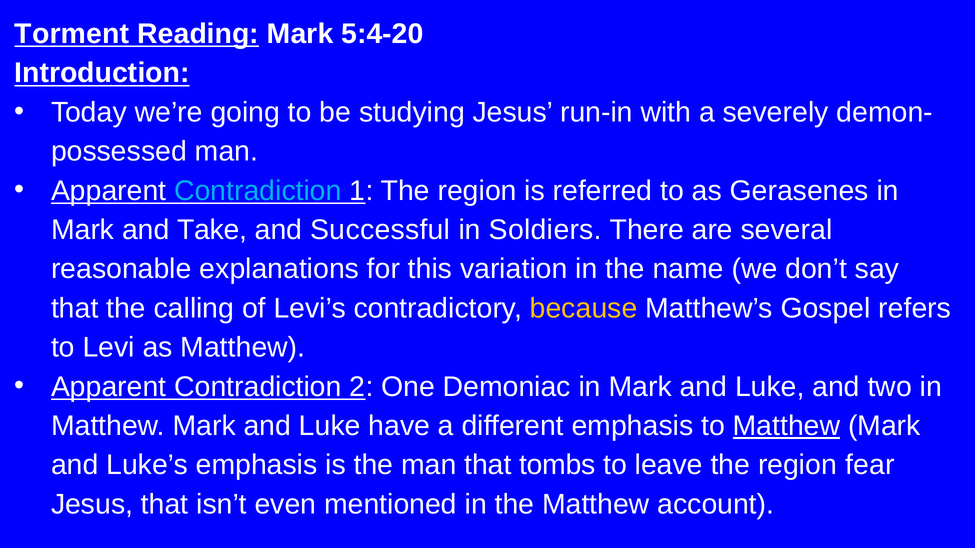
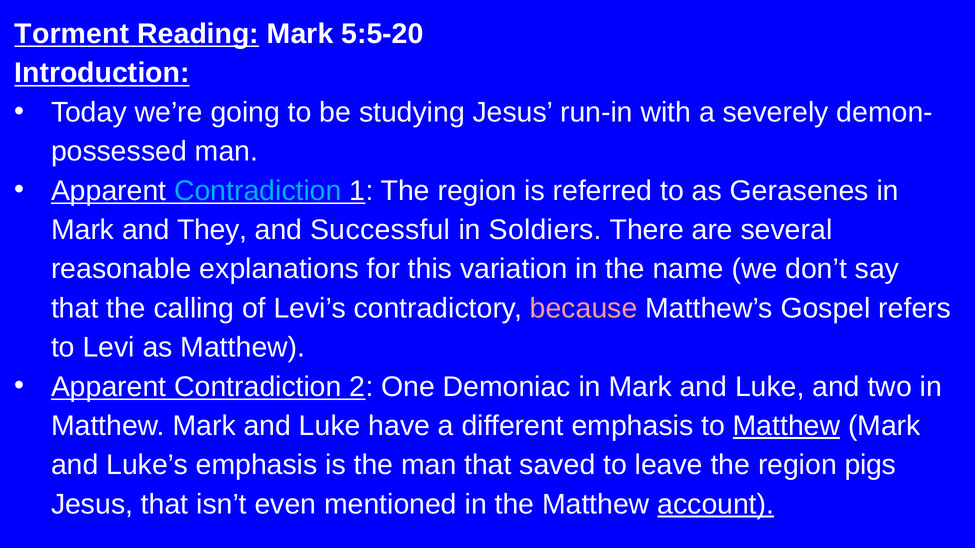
5:4-20: 5:4-20 -> 5:5-20 (382, 34)
Take: Take -> They (212, 230)
because colour: yellow -> pink (584, 308)
tombs: tombs -> saved (557, 465)
fear: fear -> pigs (870, 465)
account underline: none -> present (716, 505)
